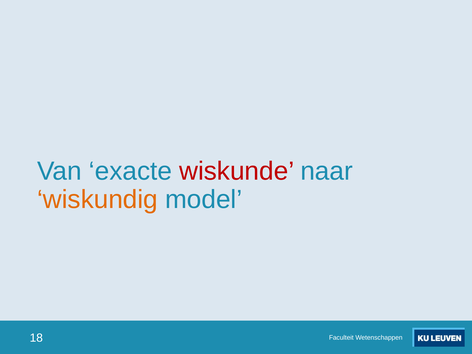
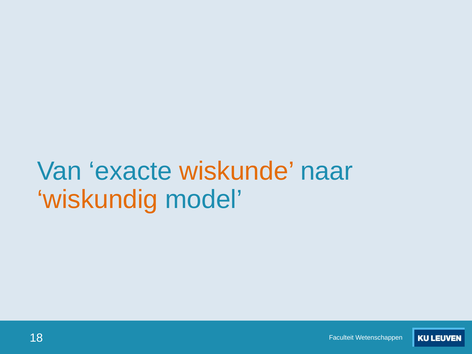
wiskunde colour: red -> orange (237, 171)
